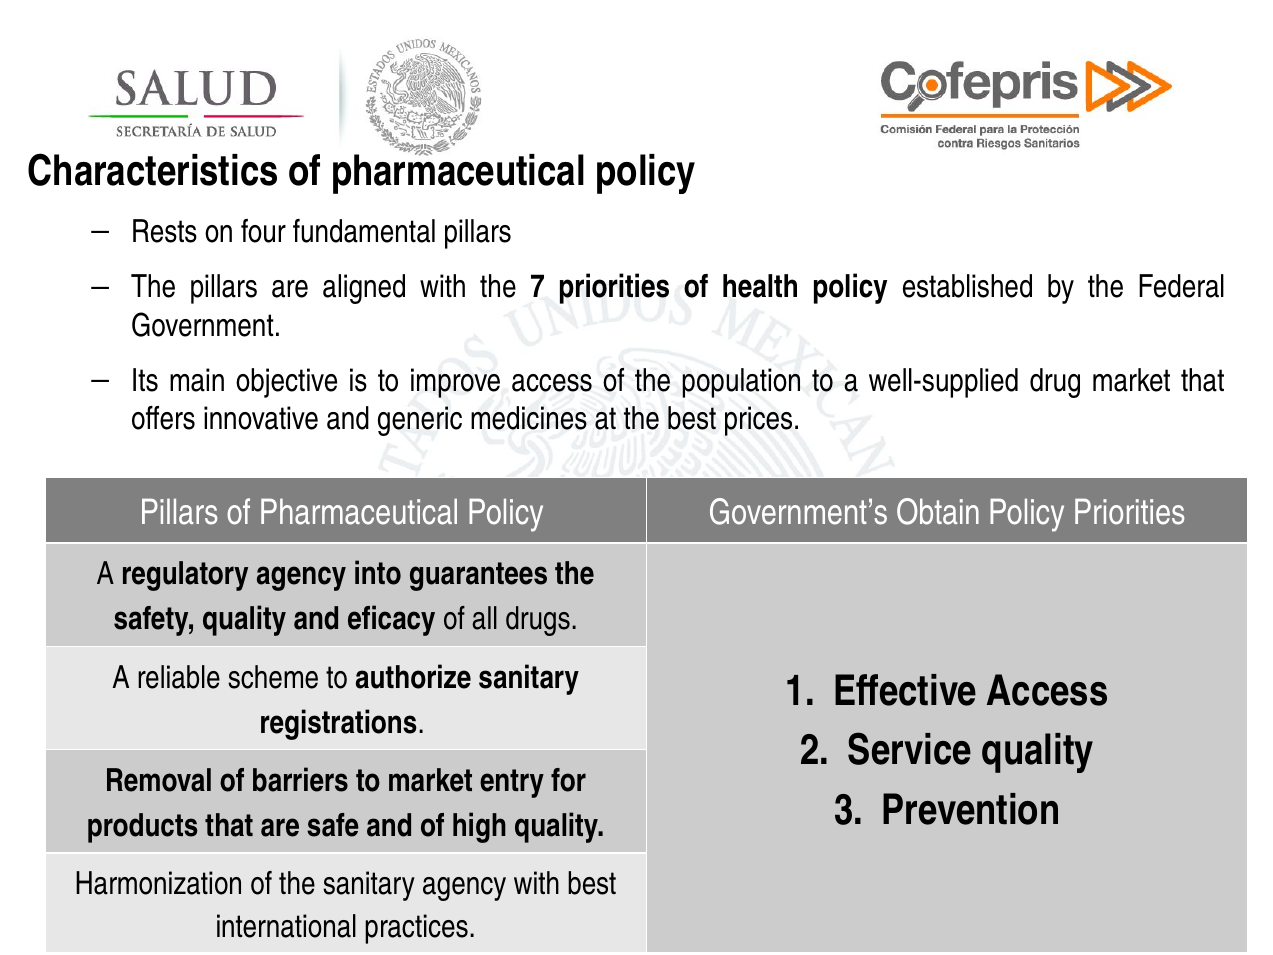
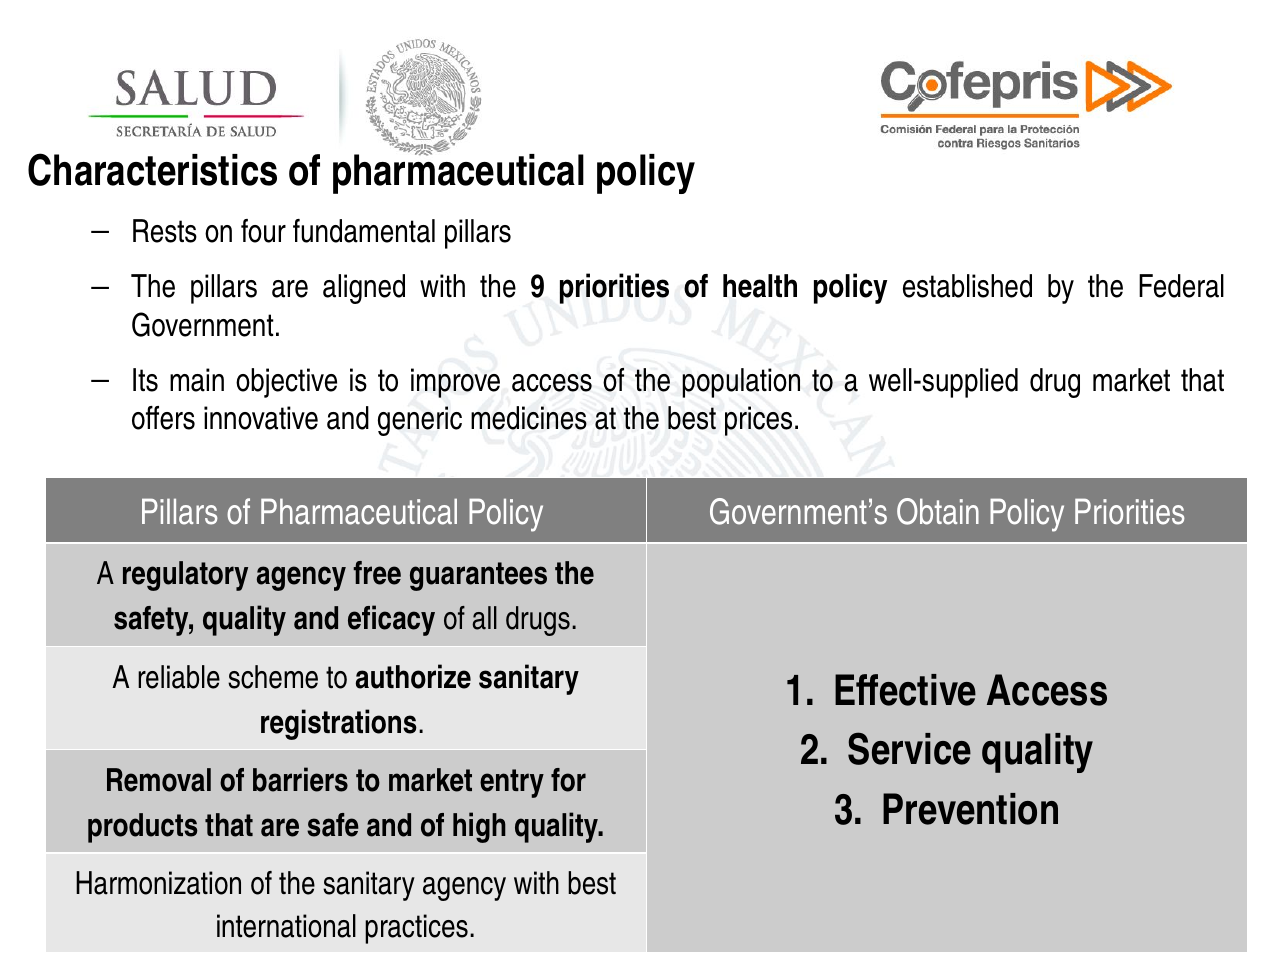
7: 7 -> 9 (538, 287)
into: into -> free (378, 574)
